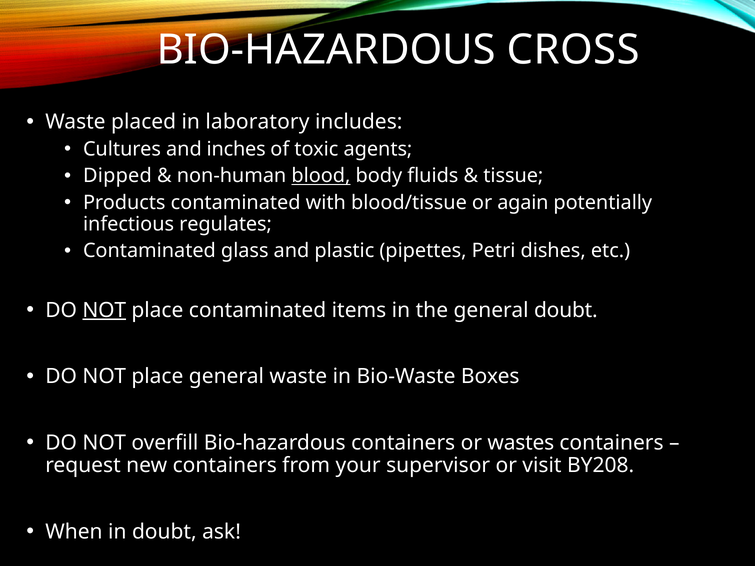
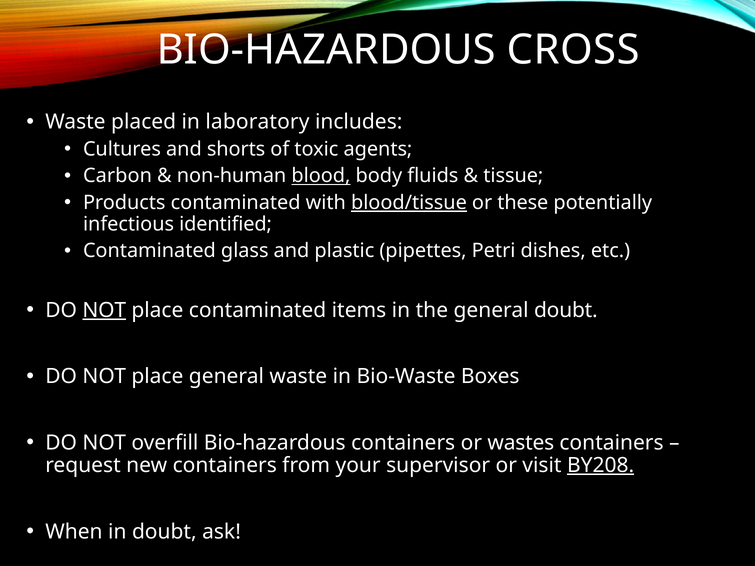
inches: inches -> shorts (236, 149)
Dipped: Dipped -> Carbon (118, 176)
blood/tissue underline: none -> present (409, 203)
again: again -> these (523, 203)
regulates: regulates -> identified (226, 224)
BY208 underline: none -> present (601, 466)
